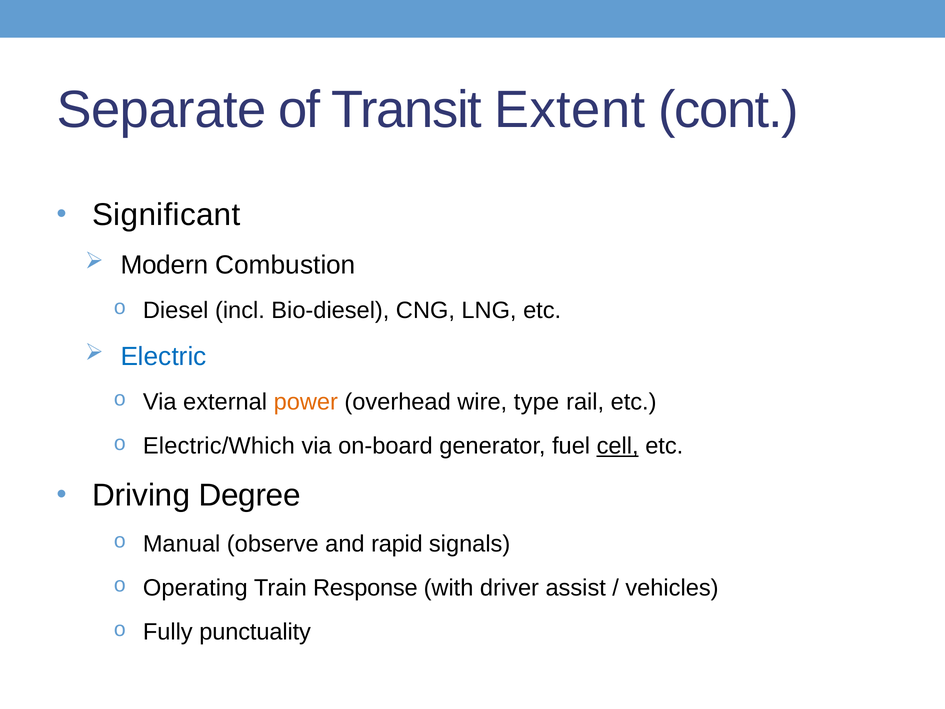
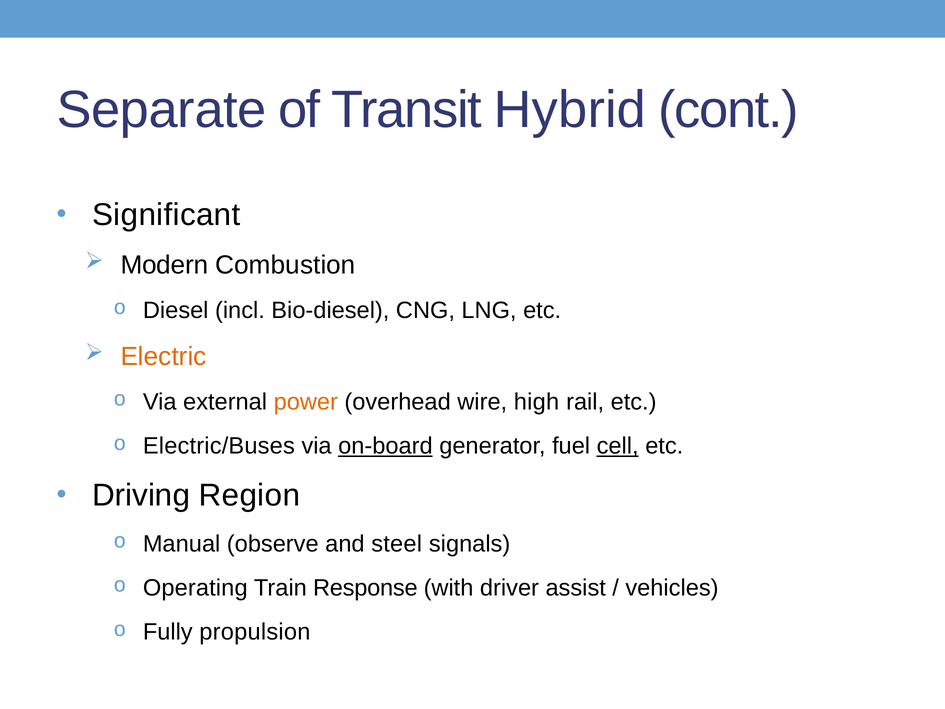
Extent: Extent -> Hybrid (570, 110)
Electric colour: blue -> orange (164, 356)
type: type -> high (537, 402)
Electric/Which: Electric/Which -> Electric/Buses (219, 446)
on-board underline: none -> present (385, 446)
Degree: Degree -> Region (249, 495)
rapid: rapid -> steel (397, 544)
punctuality: punctuality -> propulsion (255, 632)
